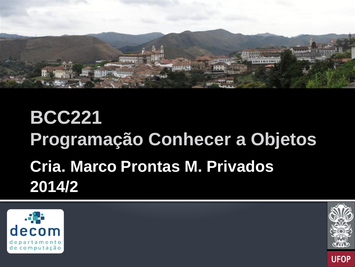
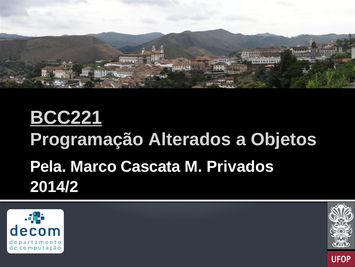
BCC221 underline: none -> present (66, 117)
Conhecer: Conhecer -> Alterados (190, 139)
Cria: Cria -> Pela (48, 166)
Prontas: Prontas -> Cascata (151, 166)
